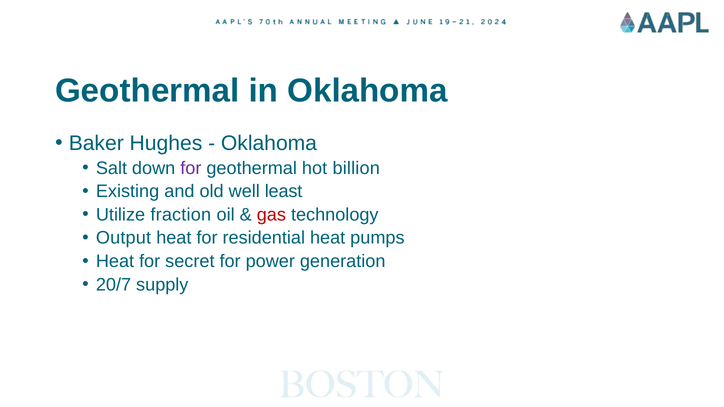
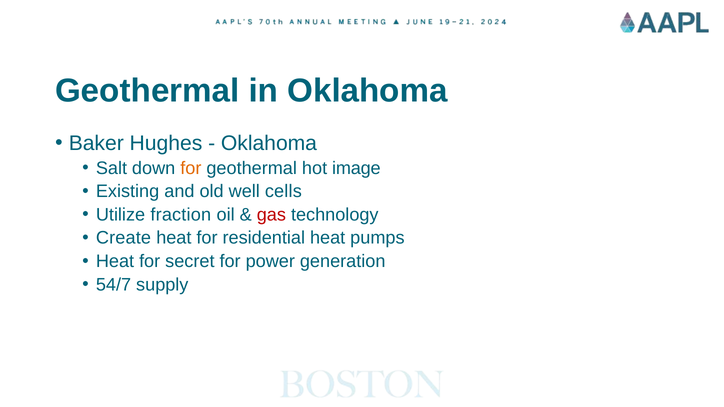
for colour: purple -> orange (191, 168)
billion: billion -> image (356, 168)
least: least -> cells (283, 192)
Output: Output -> Create (123, 238)
20/7: 20/7 -> 54/7 (114, 285)
